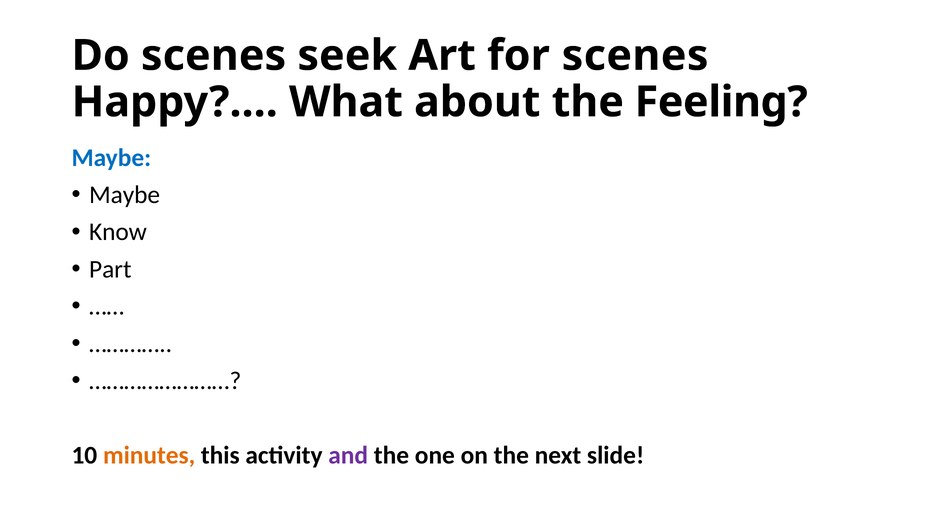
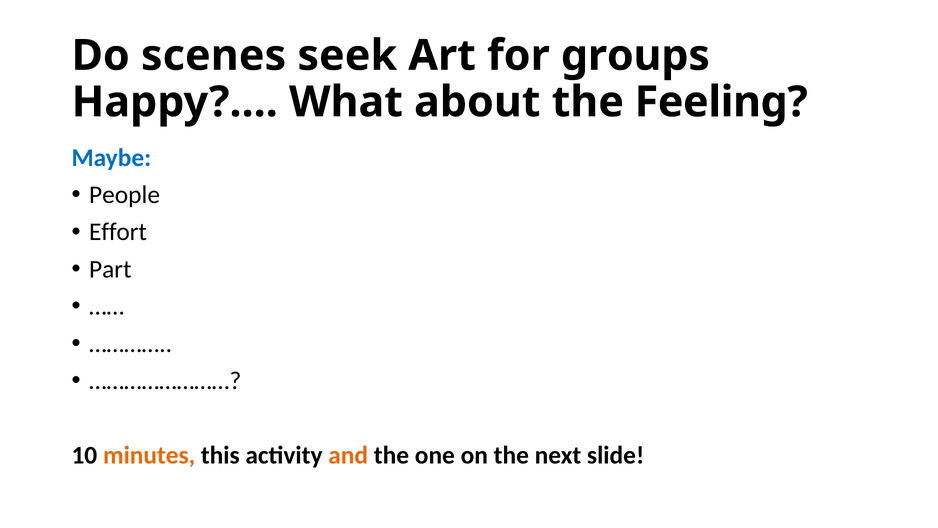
for scenes: scenes -> groups (635, 56)
Maybe: Maybe -> People (125, 195)
Know: Know -> Effort (118, 232)
and colour: purple -> orange (348, 455)
